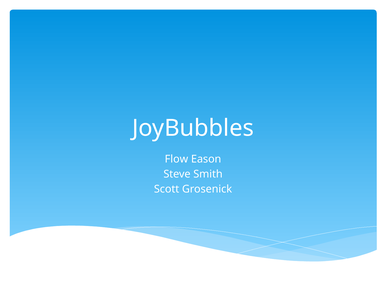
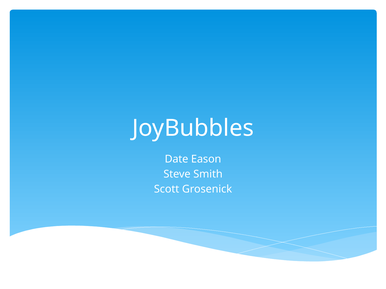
Flow: Flow -> Date (177, 159)
